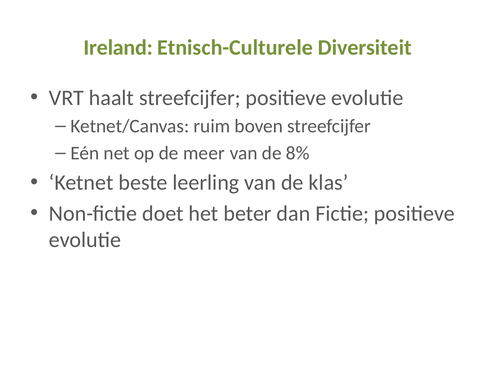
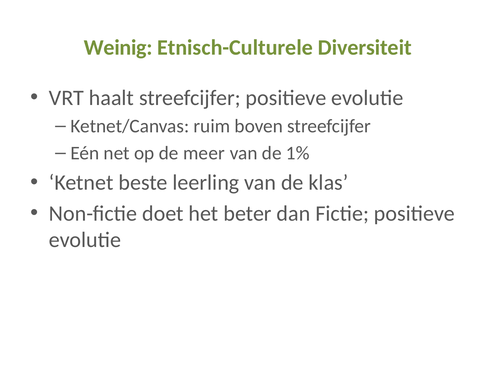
Ireland: Ireland -> Weinig (118, 47)
8%: 8% -> 1% (298, 153)
